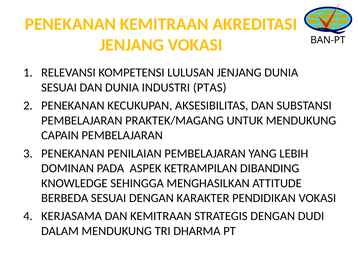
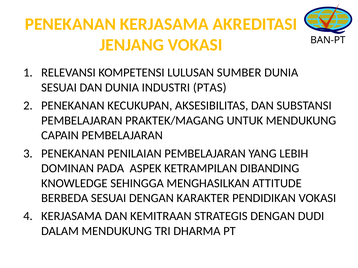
PENEKANAN KEMITRAAN: KEMITRAAN -> KERJASAMA (164, 24)
LULUSAN JENJANG: JENJANG -> SUMBER (239, 73)
